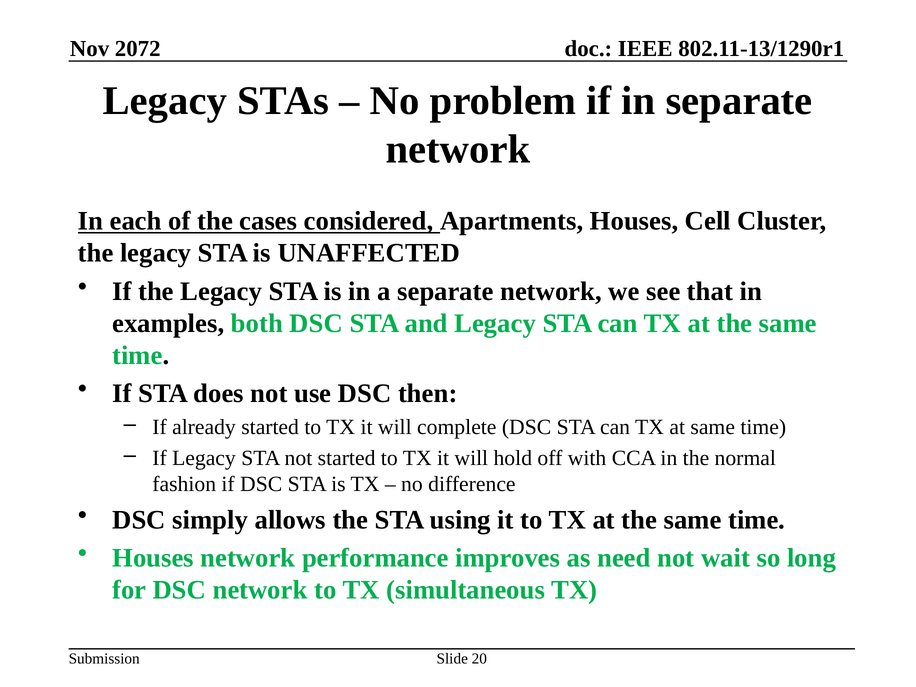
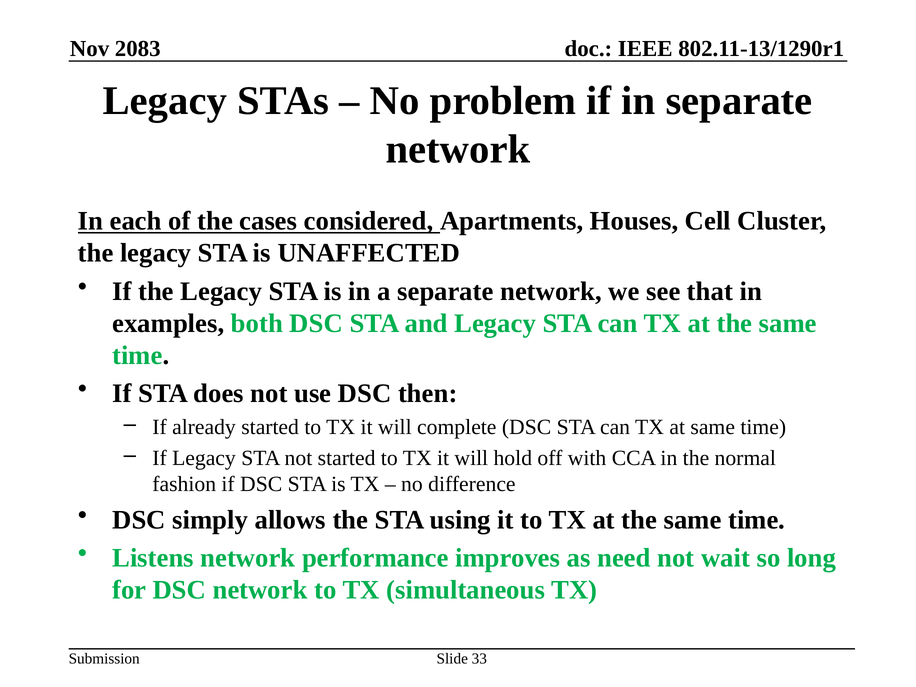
2072: 2072 -> 2083 (138, 49)
Houses: Houses -> Listens (153, 558)
20: 20 -> 33 (479, 659)
